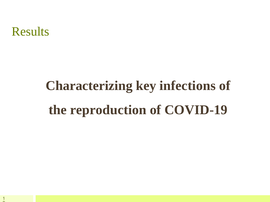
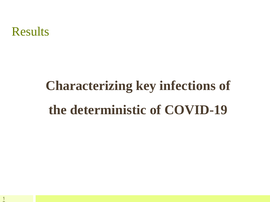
reproduction: reproduction -> deterministic (108, 110)
